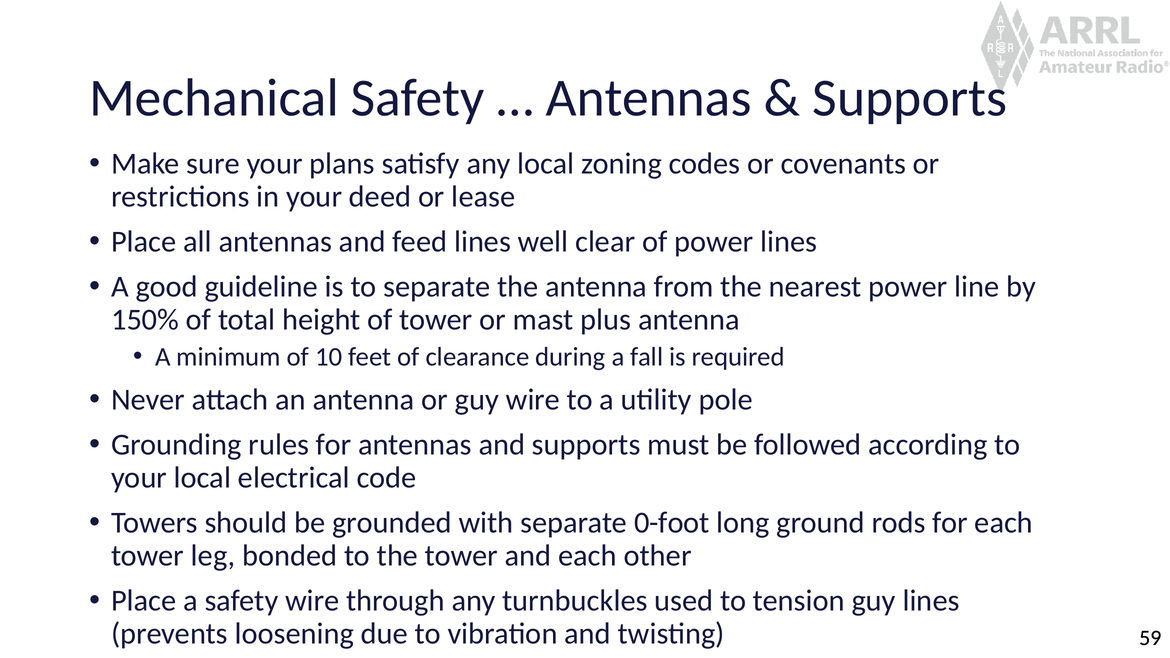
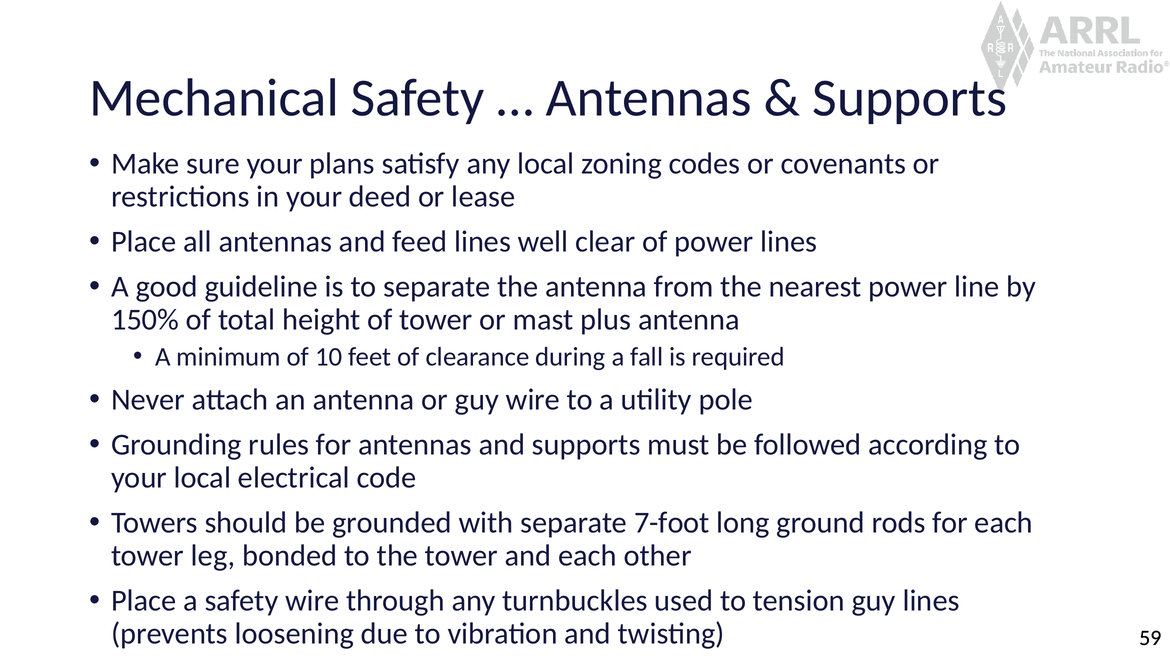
0-foot: 0-foot -> 7-foot (672, 523)
